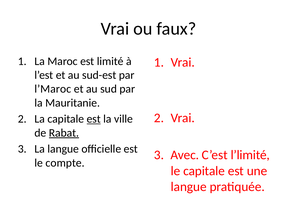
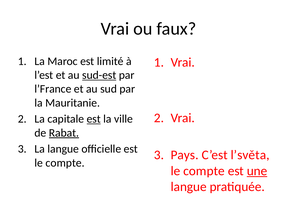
sud-est underline: none -> present (99, 75)
l’Maroc: l’Maroc -> l’France (53, 89)
Avec: Avec -> Pays (185, 155)
l’limité: l’limité -> l’světa (250, 155)
capitale: capitale -> compte (204, 171)
une underline: none -> present (257, 171)
